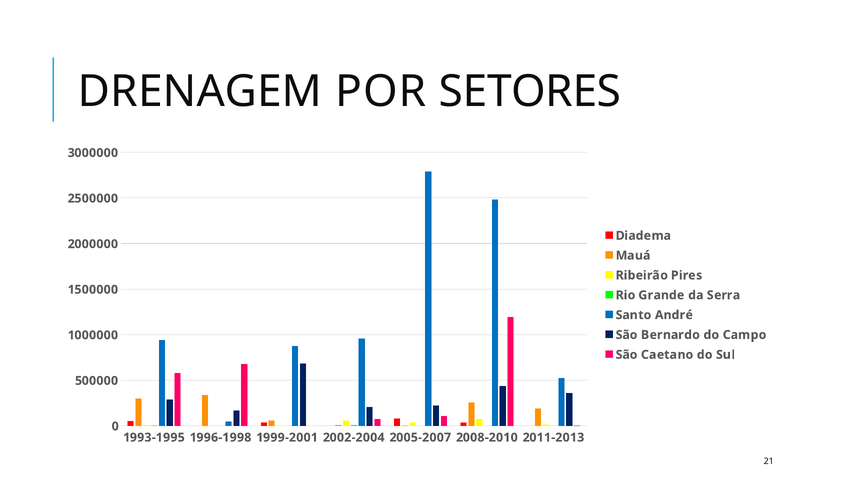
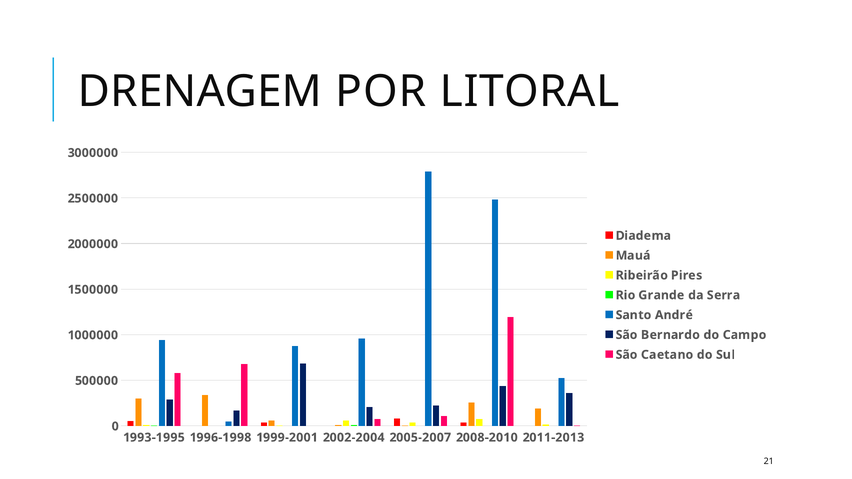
SETORES: SETORES -> LITORAL (530, 91)
